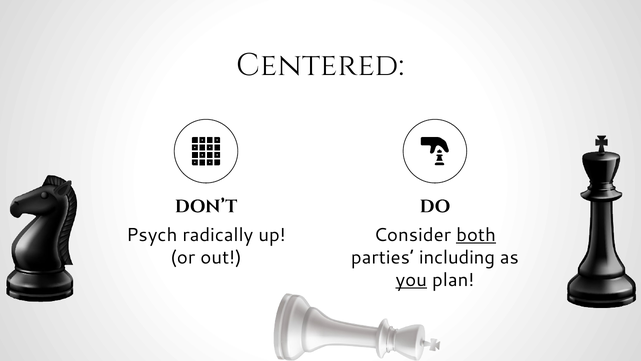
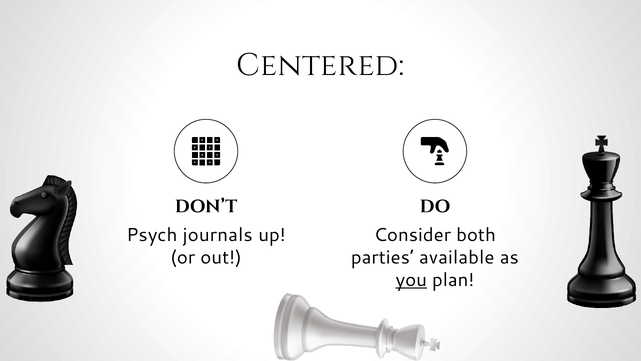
radically: radically -> journals (218, 235)
both underline: present -> none (476, 235)
including: including -> available (457, 257)
